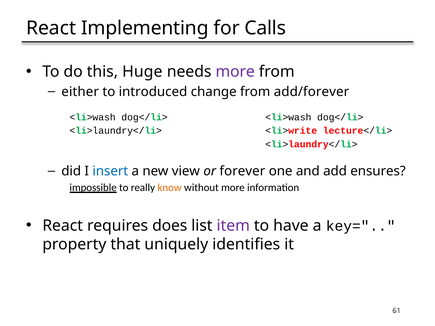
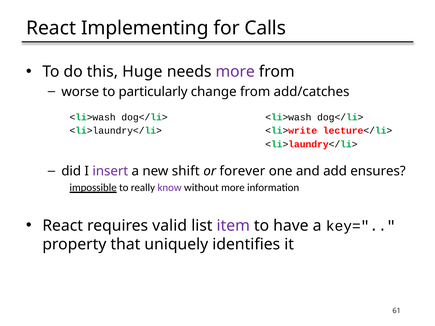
either: either -> worse (80, 92)
introduced: introduced -> particularly (153, 92)
add/forever: add/forever -> add/catches (312, 92)
insert colour: blue -> purple (110, 171)
view: view -> shift (186, 171)
know colour: orange -> purple (170, 188)
does: does -> valid (170, 226)
